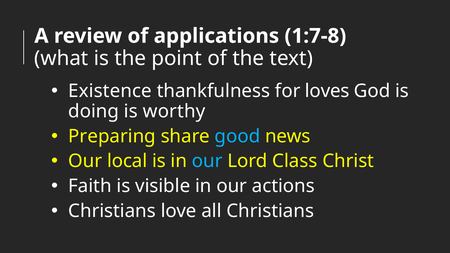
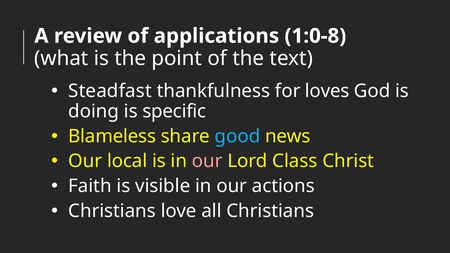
1:7-8: 1:7-8 -> 1:0-8 (315, 36)
Existence: Existence -> Steadfast (110, 91)
worthy: worthy -> specific (174, 111)
Preparing: Preparing -> Blameless (112, 136)
our colour: light blue -> pink (207, 161)
